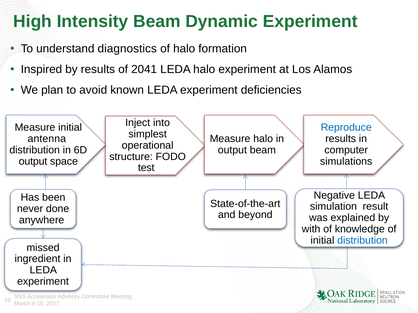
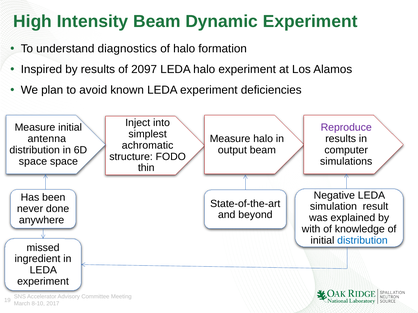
2041: 2041 -> 2097 (144, 70)
Reproduce colour: blue -> purple (346, 128)
operational: operational -> achromatic (148, 146)
output: output -> space (33, 162)
test: test -> thin (146, 168)
